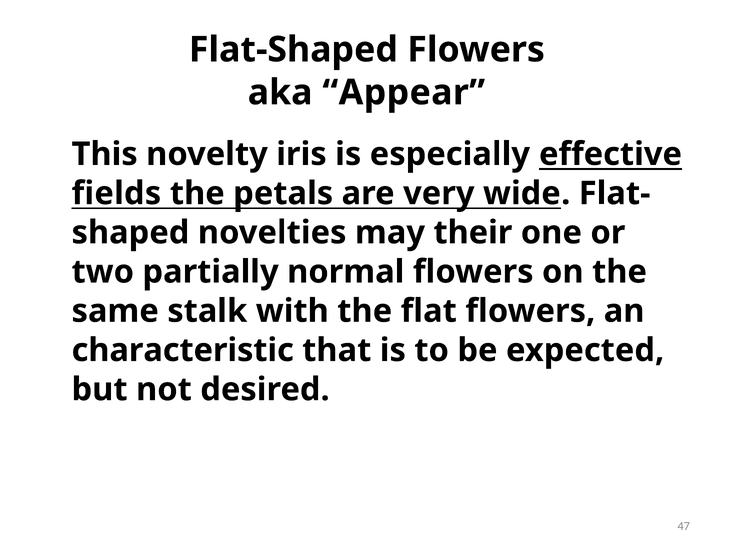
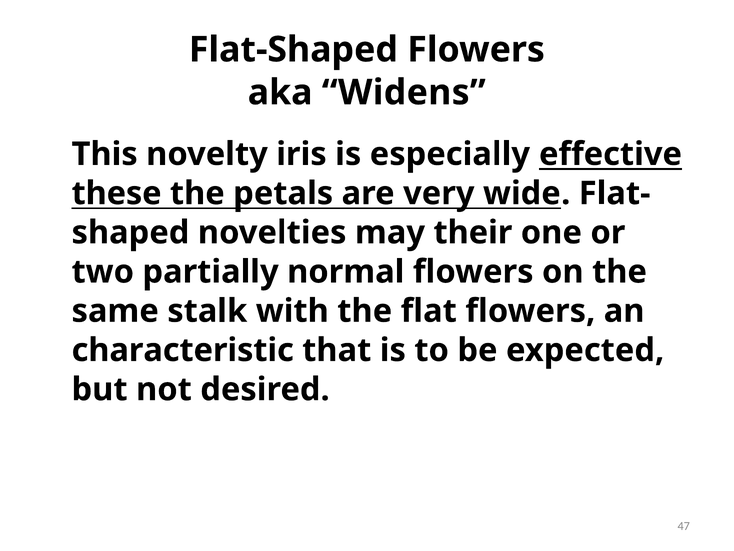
Appear: Appear -> Widens (404, 92)
fields: fields -> these (117, 193)
